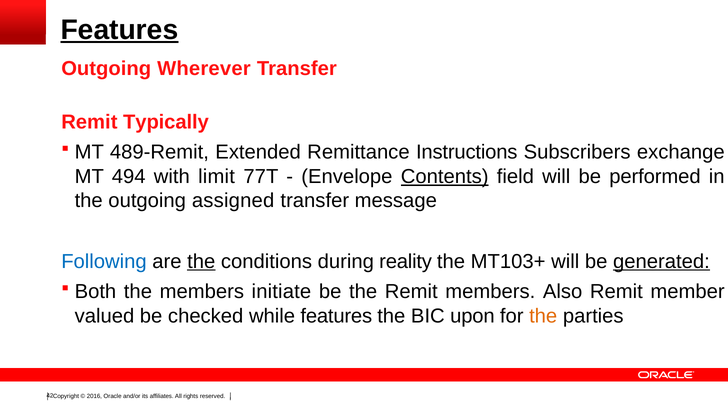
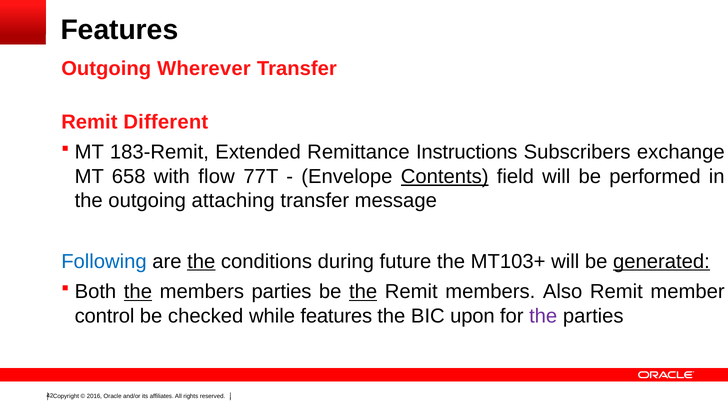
Features underline: present -> none (120, 30)
Typically: Typically -> Different (166, 122)
489-Remit: 489-Remit -> 183-Remit (159, 153)
494: 494 -> 658 (129, 177)
limit: limit -> flow (217, 177)
assigned: assigned -> attaching (233, 201)
reality: reality -> future (405, 262)
the underline: none -> present (138, 292)
members initiate: initiate -> parties (282, 292)
the underline: none -> present (363, 292)
valued: valued -> control (105, 316)
the colour: orange -> purple (543, 316)
